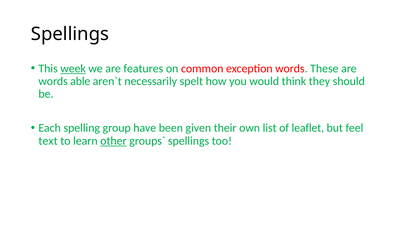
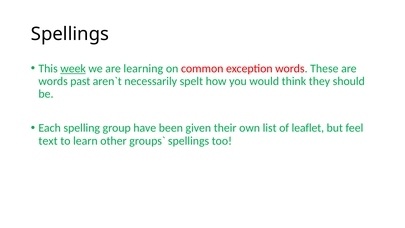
features: features -> learning (143, 68)
able: able -> past (80, 81)
other underline: present -> none (113, 141)
